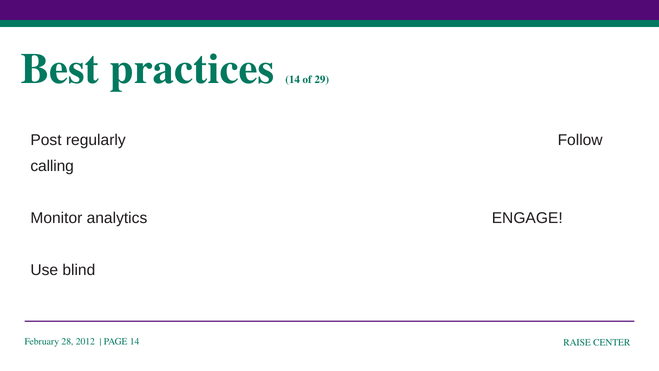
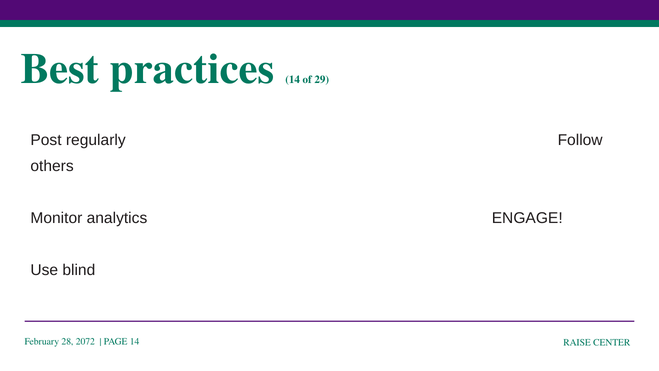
calling: calling -> others (52, 166)
2012: 2012 -> 2072 (85, 341)
